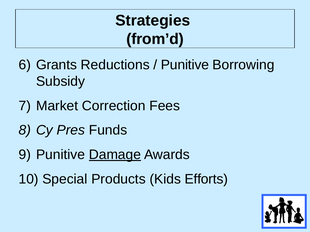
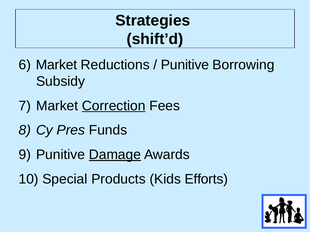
from’d: from’d -> shift’d (155, 39)
Grants: Grants -> Market (57, 65)
Correction underline: none -> present (114, 106)
